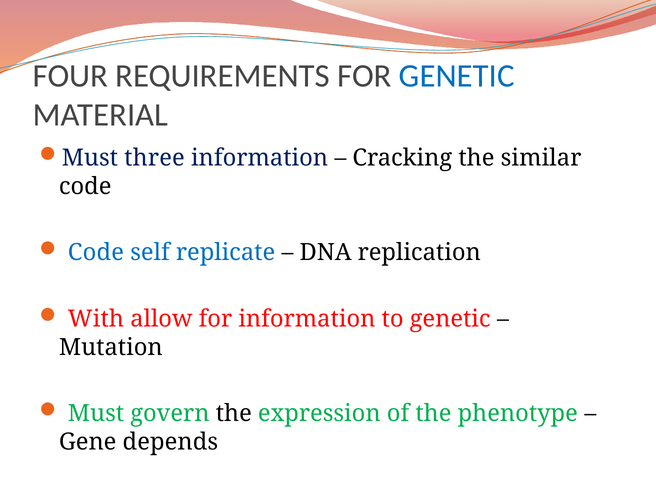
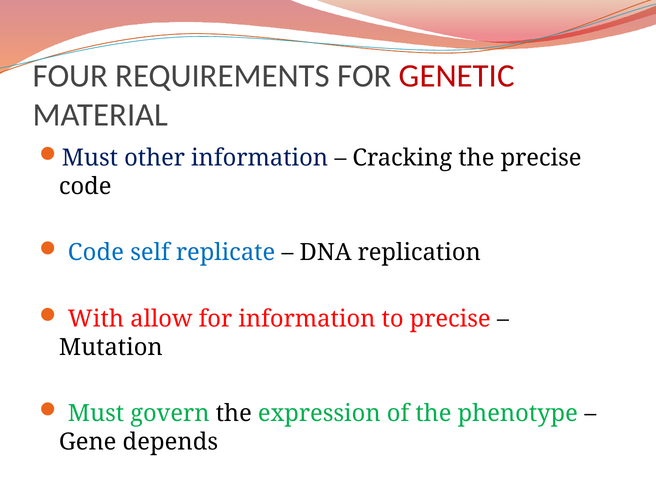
GENETIC colour: blue -> red (457, 76)
three: three -> other (155, 158)
the similar: similar -> precise (541, 158)
to genetic: genetic -> precise (450, 319)
